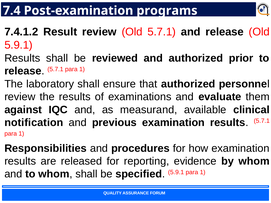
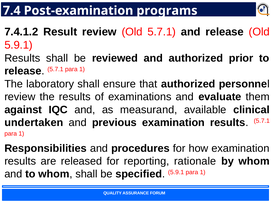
notification: notification -> undertaken (34, 123)
evidence: evidence -> rationale (195, 161)
